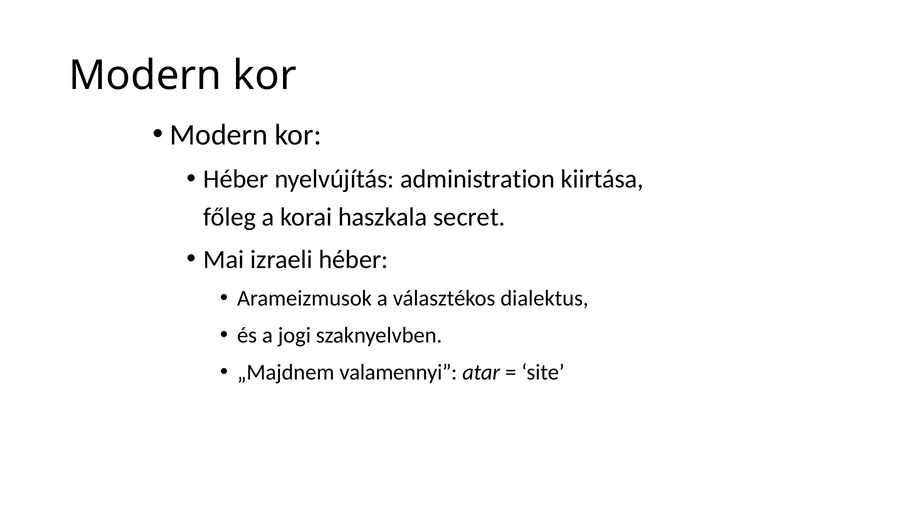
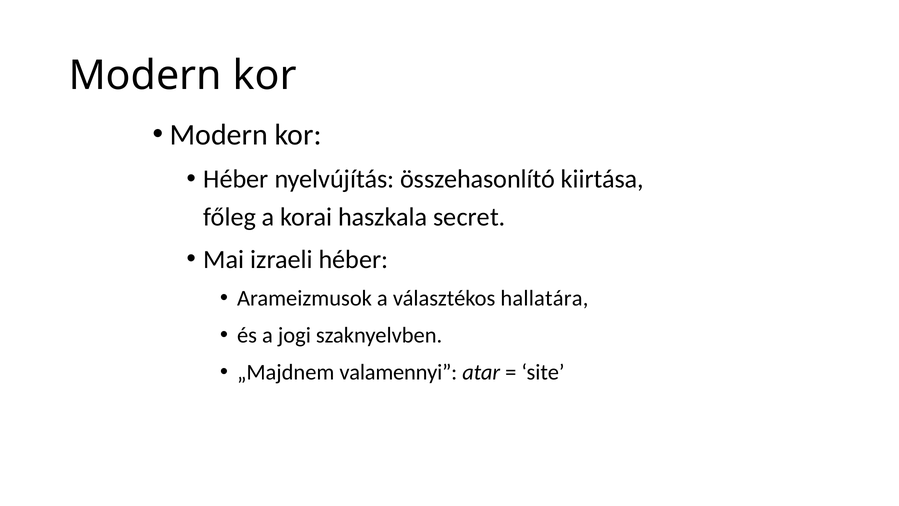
administration: administration -> összehasonlító (478, 179)
dialektus: dialektus -> hallatára (544, 298)
